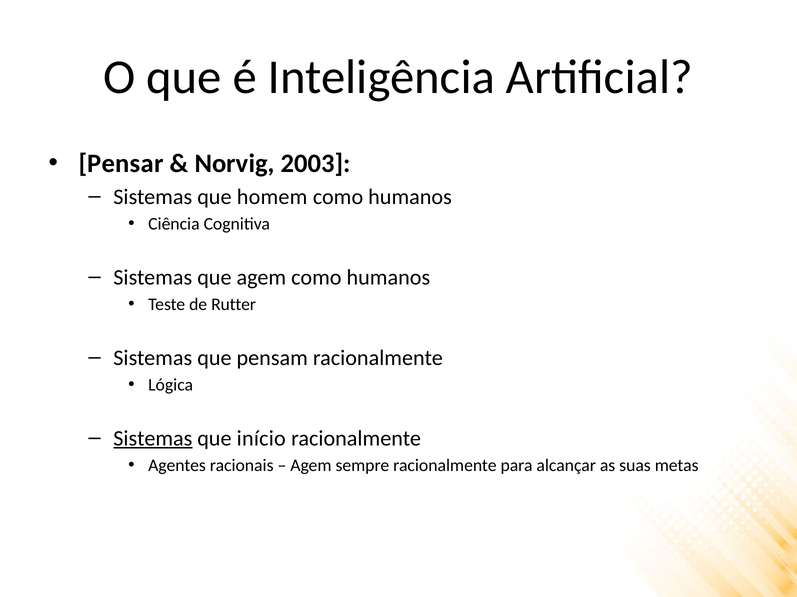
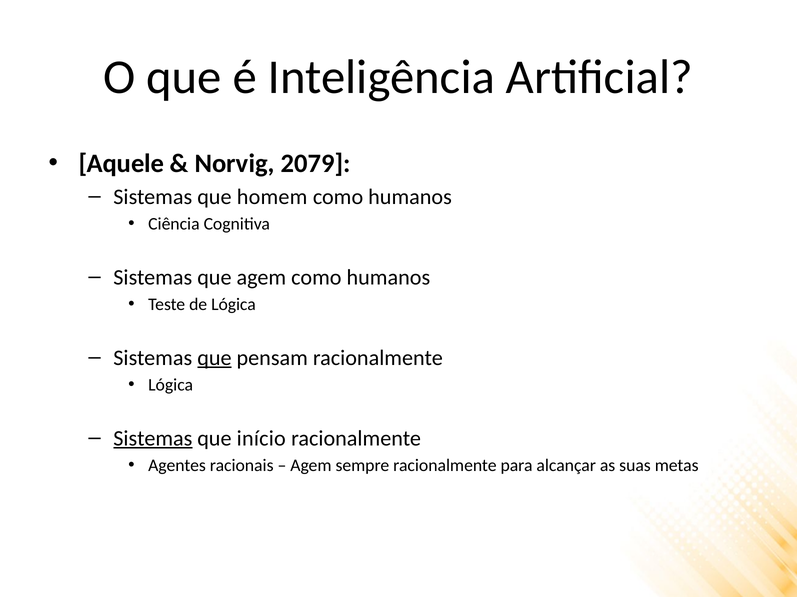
Pensar: Pensar -> Aquele (121, 164)
2003: 2003 -> 2079 (316, 164)
de Rutter: Rutter -> Lógica (234, 305)
que underline: none -> present (214, 358)
